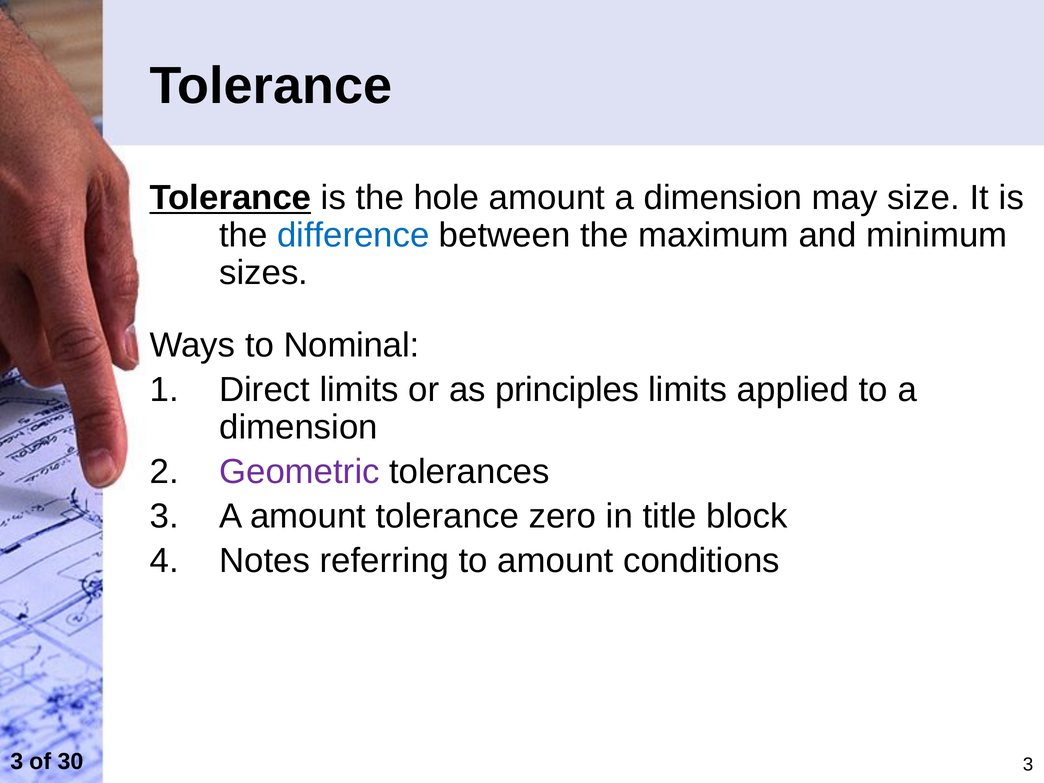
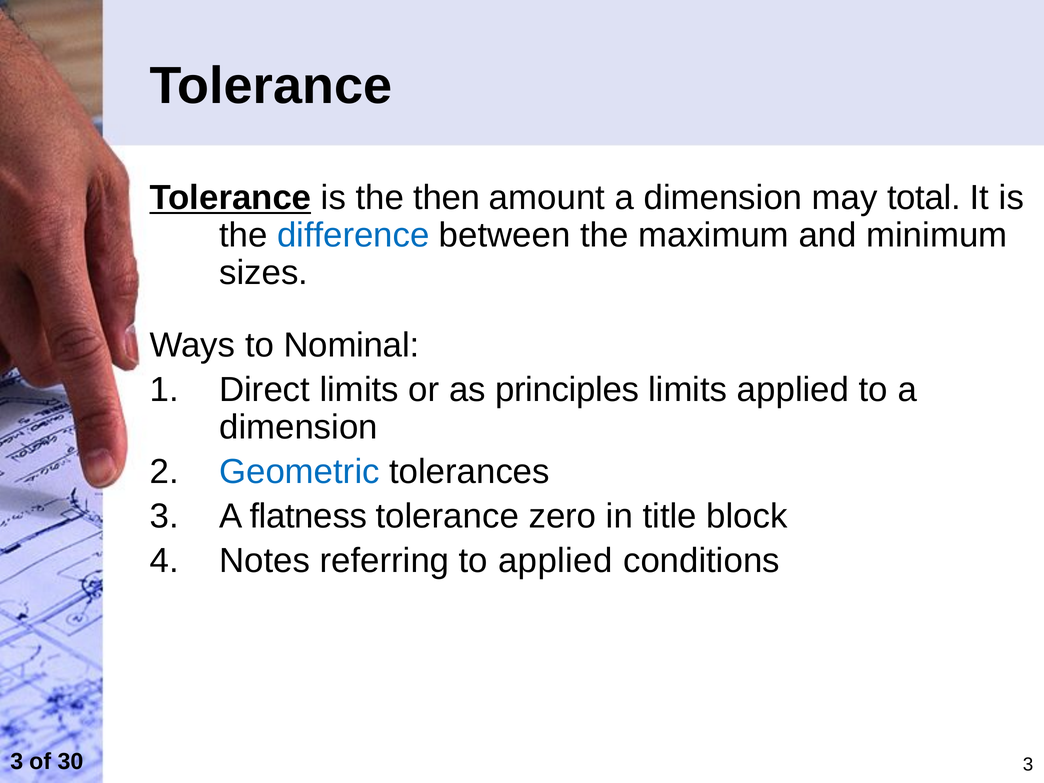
hole: hole -> then (447, 198)
size: size -> total (924, 198)
Geometric colour: purple -> blue (299, 472)
A amount: amount -> flatness (308, 516)
to amount: amount -> applied (555, 561)
